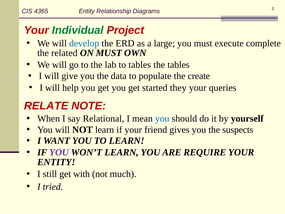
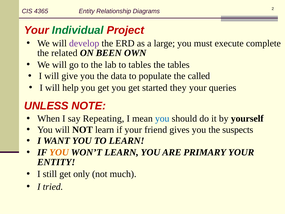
develop colour: blue -> purple (84, 43)
ON MUST: MUST -> BEEN (109, 53)
create: create -> called (199, 76)
RELATE: RELATE -> UNLESS (46, 106)
Relational: Relational -> Repeating (104, 118)
YOU colour: purple -> orange (59, 152)
REQUIRE: REQUIRE -> PRIMARY (205, 152)
with: with -> only (82, 174)
